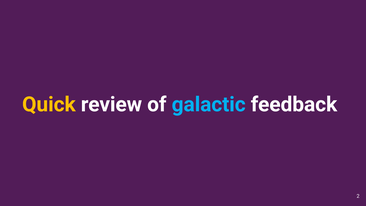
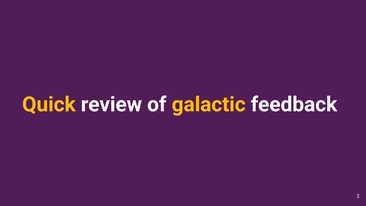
galactic colour: light blue -> yellow (209, 104)
